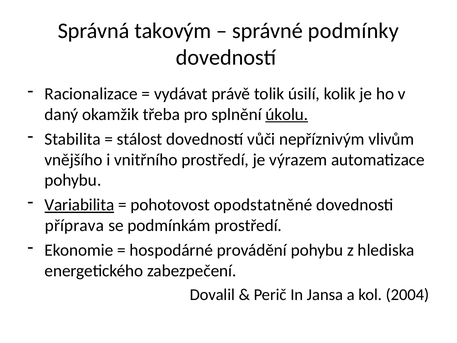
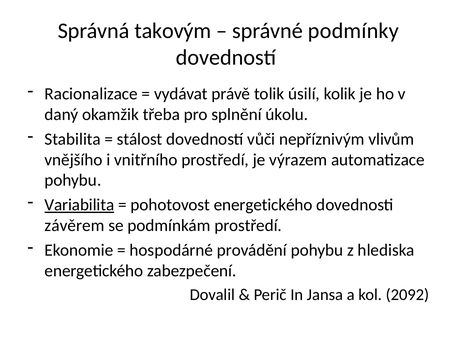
úkolu underline: present -> none (287, 114)
pohotovost opodstatněné: opodstatněné -> energetického (263, 205)
příprava: příprava -> závěrem (75, 225)
2004: 2004 -> 2092 (407, 295)
